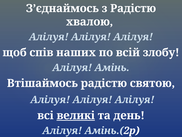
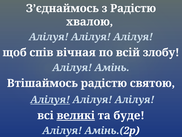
наших: наших -> вічная (76, 52)
Алілуя underline: none -> present (50, 99)
день: день -> буде (129, 115)
